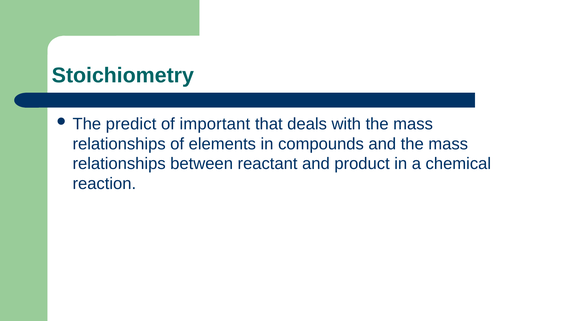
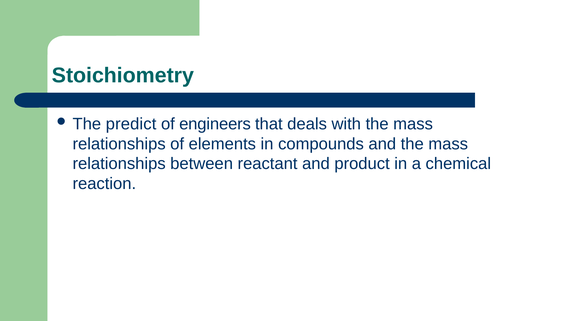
important: important -> engineers (215, 124)
